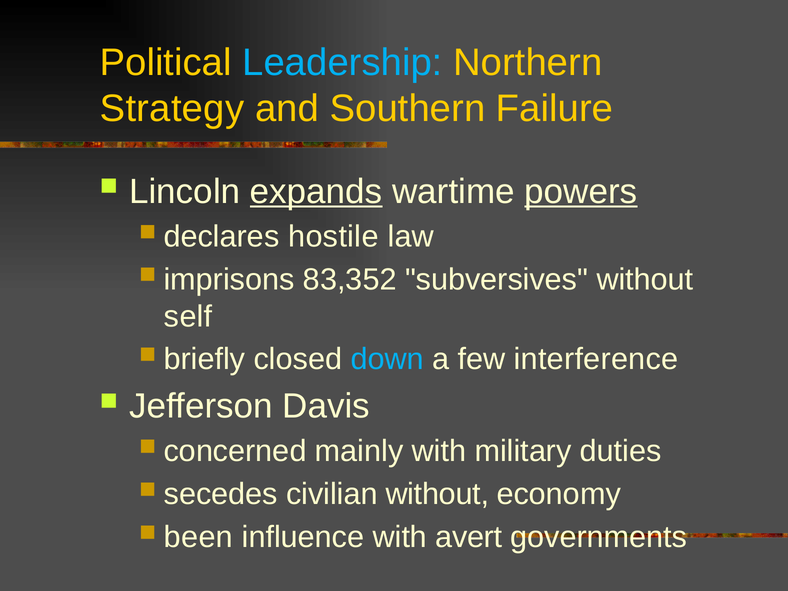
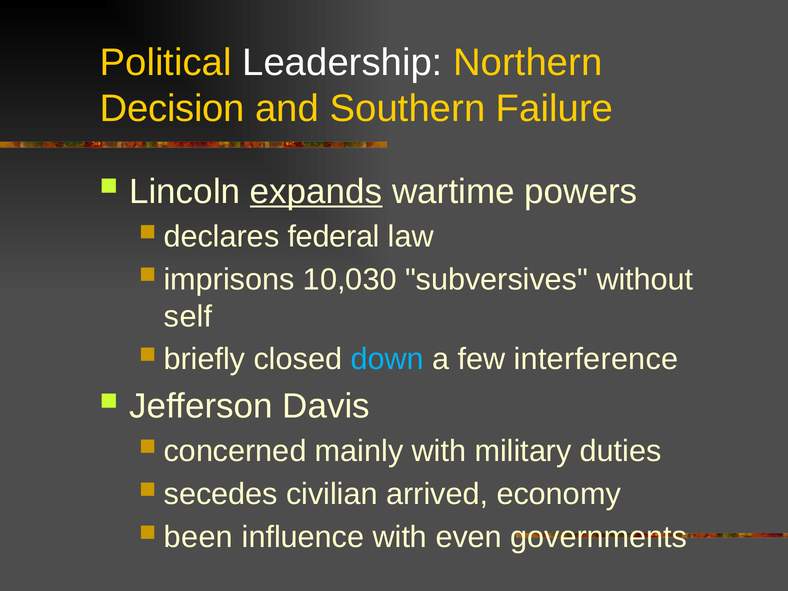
Leadership colour: light blue -> white (342, 63)
Strategy: Strategy -> Decision (172, 109)
powers underline: present -> none (581, 191)
hostile: hostile -> federal (334, 237)
83,352: 83,352 -> 10,030 (350, 280)
civilian without: without -> arrived (437, 494)
avert: avert -> even (469, 537)
